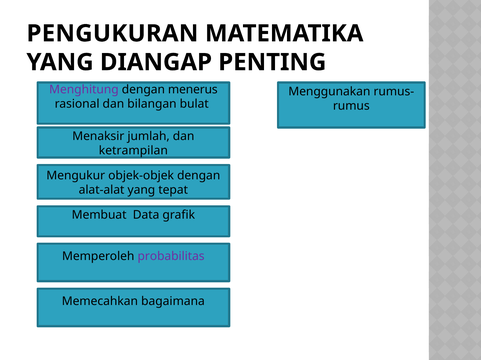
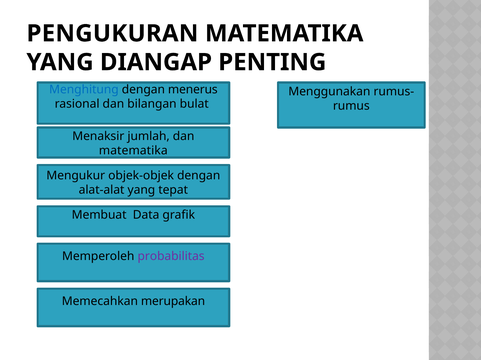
Menghitung colour: purple -> blue (84, 90)
ketrampilan: ketrampilan -> matematika (133, 151)
bagaimana: bagaimana -> merupakan (173, 302)
